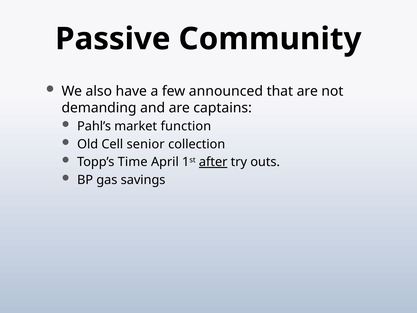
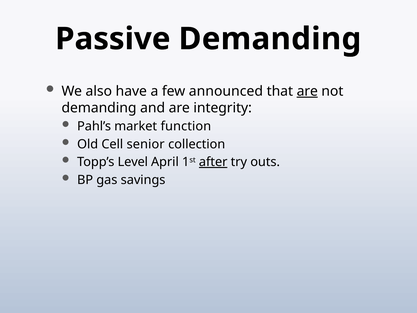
Passive Community: Community -> Demanding (270, 39)
are underline: none -> present (307, 91)
captains: captains -> integrity (223, 108)
Time: Time -> Level (133, 162)
